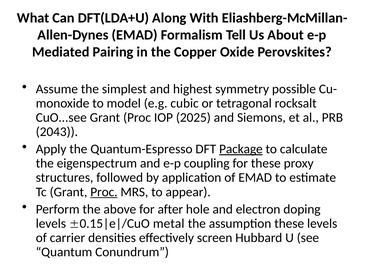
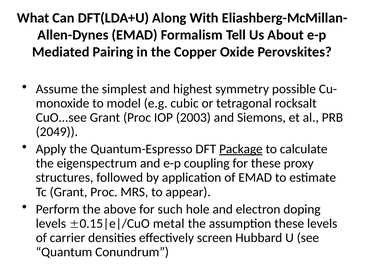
2025: 2025 -> 2003 (193, 118)
2043: 2043 -> 2049 (57, 132)
Proc underline: present -> none (104, 192)
after: after -> such (170, 209)
